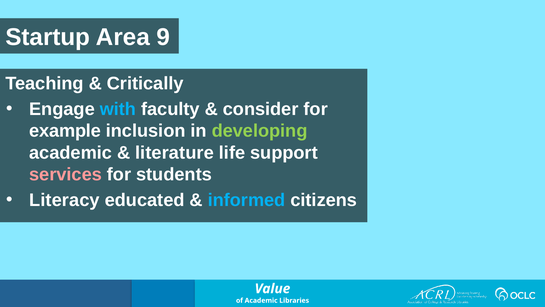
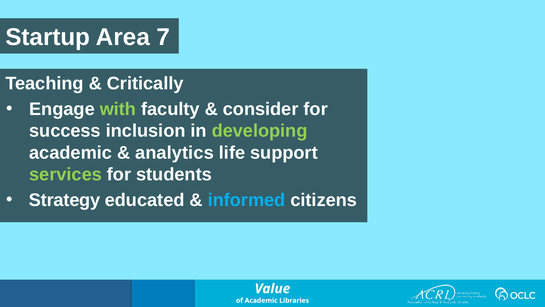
9: 9 -> 7 (163, 37)
with colour: light blue -> light green (118, 109)
example: example -> success (65, 131)
literature: literature -> analytics (174, 153)
services colour: pink -> light green (66, 174)
Literacy: Literacy -> Strategy (65, 200)
